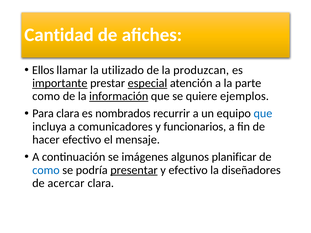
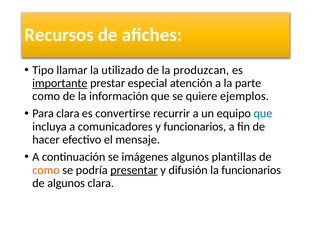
Cantidad: Cantidad -> Recursos (59, 35)
Ellos: Ellos -> Tipo (43, 70)
especial underline: present -> none (147, 83)
información underline: present -> none (119, 96)
nombrados: nombrados -> convertirse (123, 114)
planificar: planificar -> plantillas (234, 157)
como colour: blue -> orange (46, 170)
y efectivo: efectivo -> difusión (188, 170)
la diseñadores: diseñadores -> funcionarios (251, 170)
de acercar: acercar -> algunos (66, 183)
